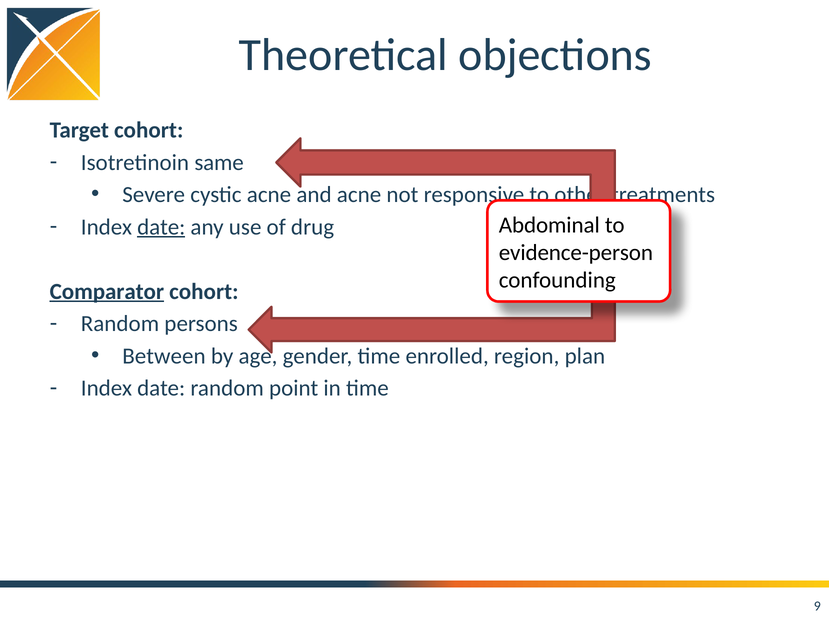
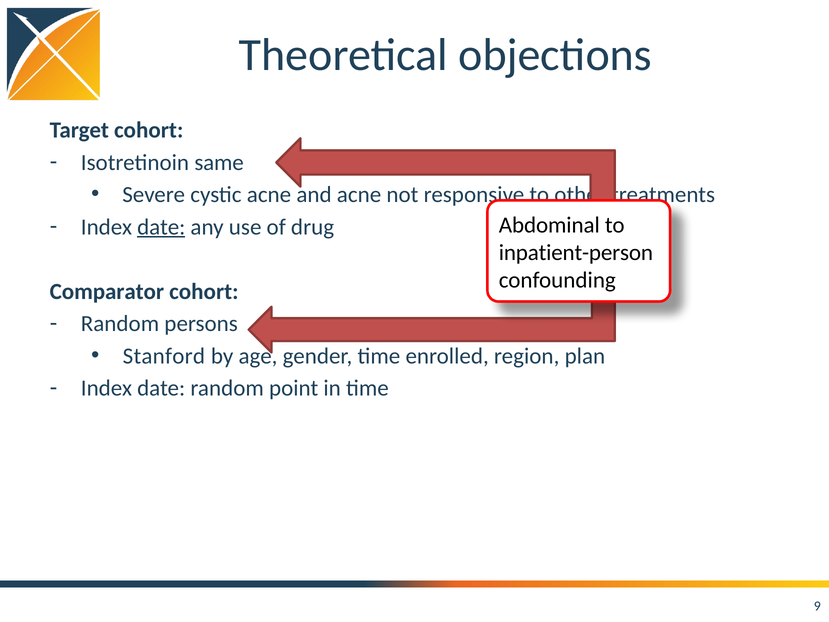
evidence-person: evidence-person -> inpatient-person (576, 252)
Comparator underline: present -> none (107, 291)
Between: Between -> Stanford (164, 356)
